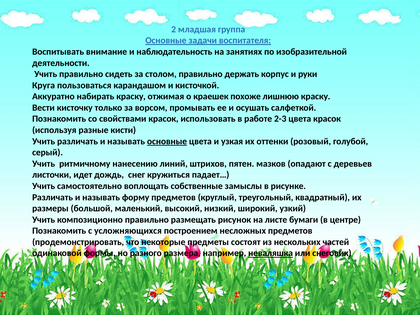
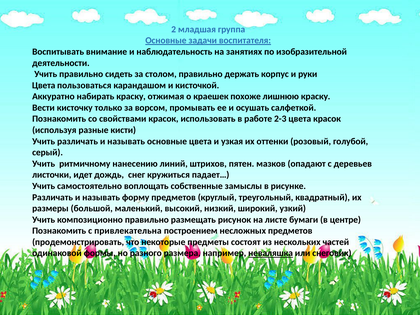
Круга: Круга -> Цвета (44, 85)
основные underline: present -> none (167, 141)
усложняющихся: усложняющихся -> привлекательна (128, 231)
